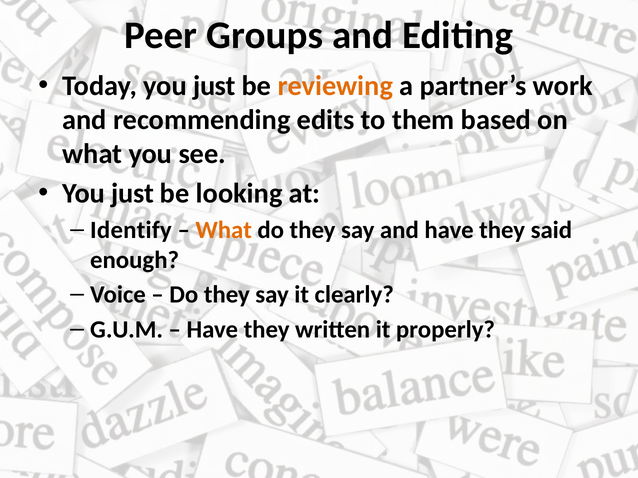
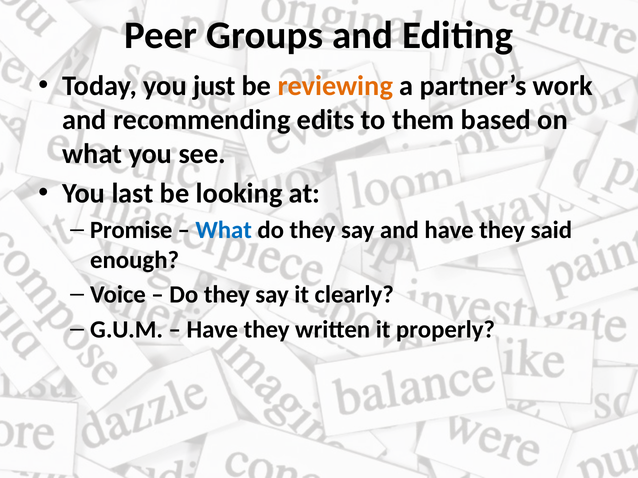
just: just -> last (133, 194)
Identify: Identify -> Promise (131, 230)
What colour: orange -> blue (224, 230)
